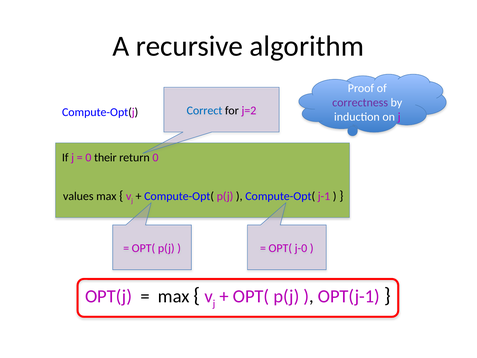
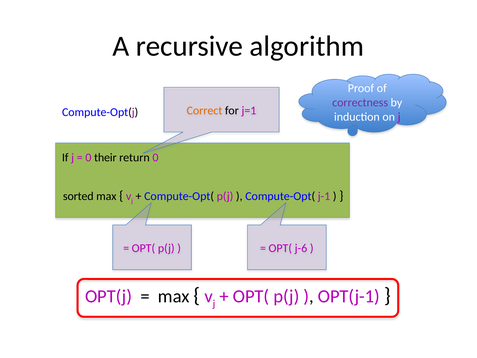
Correct colour: blue -> orange (204, 110)
j=2: j=2 -> j=1 (249, 110)
values: values -> sorted (78, 196)
j-0: j-0 -> j-6 (301, 248)
